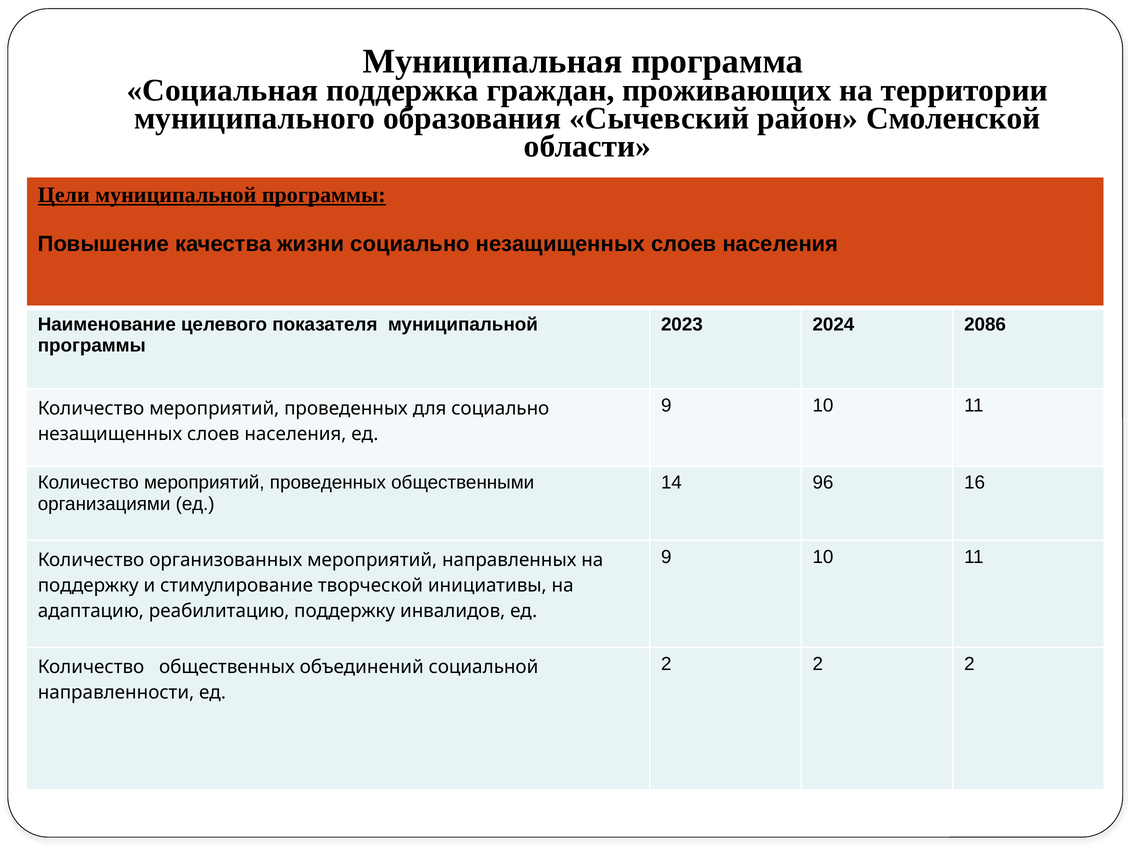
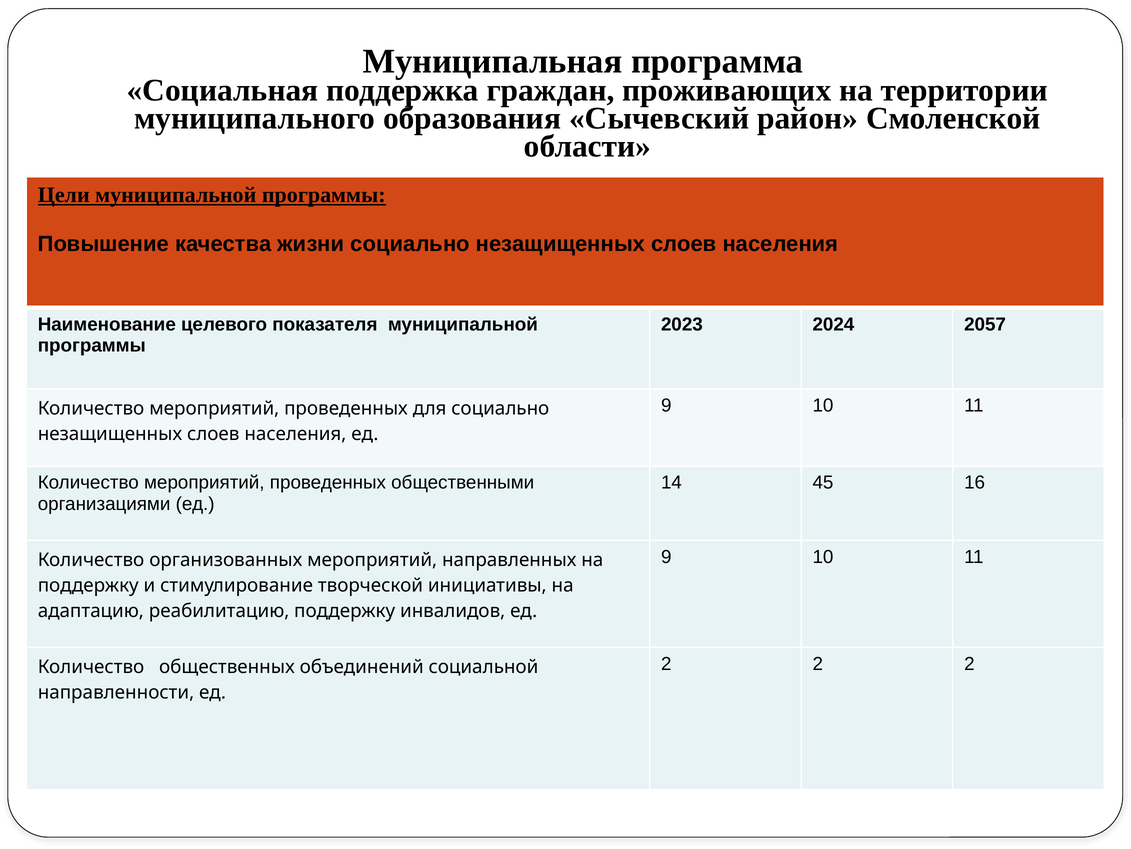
2086: 2086 -> 2057 (985, 324)
96: 96 -> 45 (823, 482)
